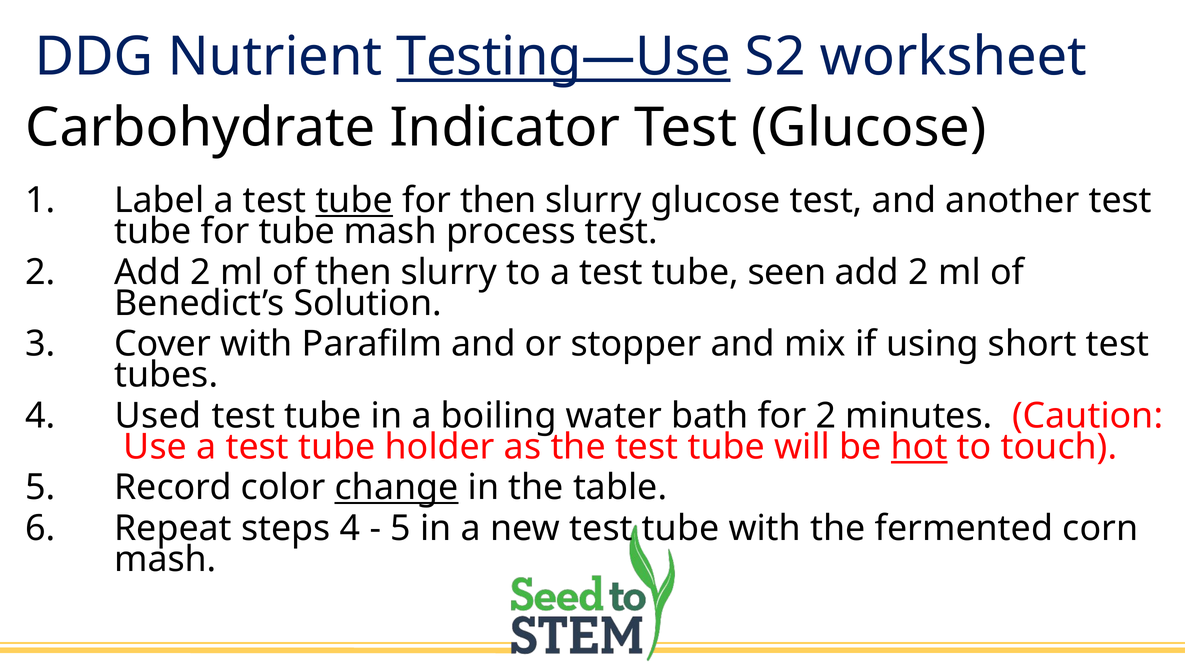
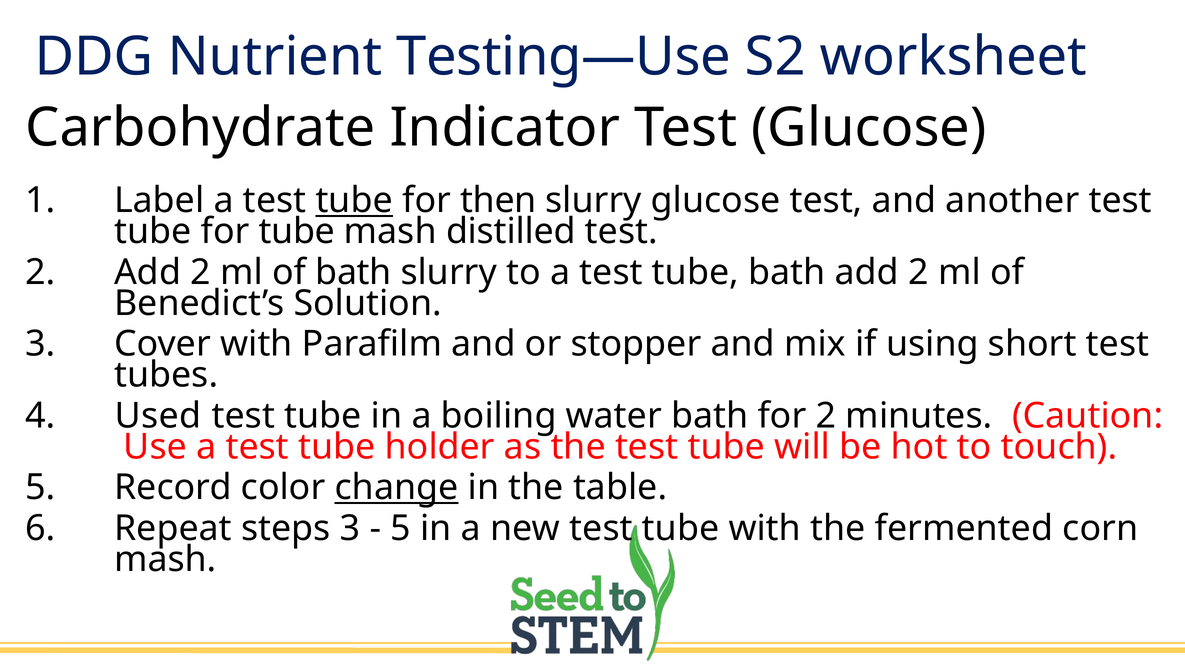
Testing—Use underline: present -> none (564, 57)
process: process -> distilled (511, 231)
of then: then -> bath (353, 272)
tube seen: seen -> bath (787, 272)
hot underline: present -> none (919, 447)
steps 4: 4 -> 3 (350, 528)
